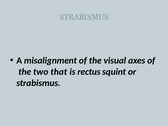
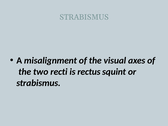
that: that -> recti (59, 72)
